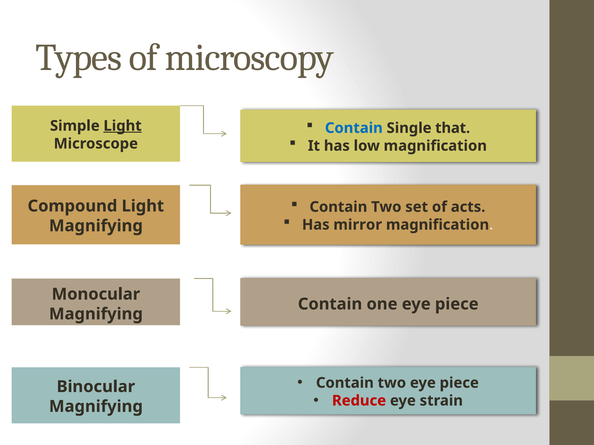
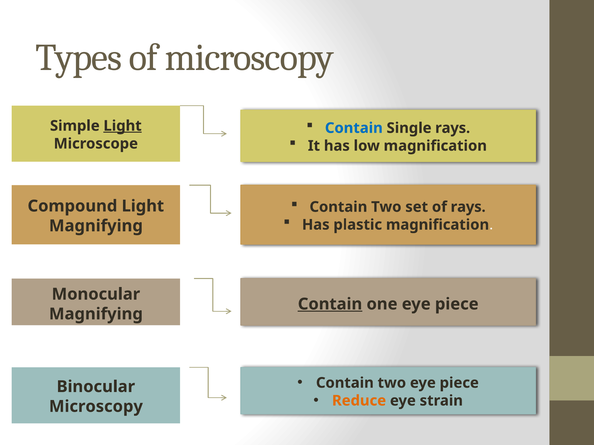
Single that: that -> rays (453, 128)
of acts: acts -> rays (468, 207)
mirror: mirror -> plastic (358, 225)
Contain underline: none -> present (330, 304)
Reduce colour: red -> orange (359, 401)
Magnifying: Magnifying -> Microscopy (96, 407)
